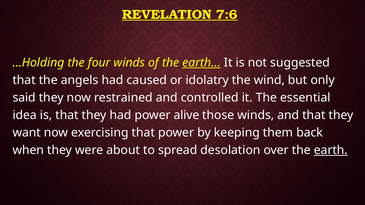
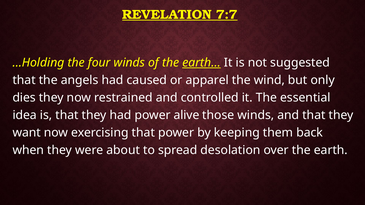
7:6: 7:6 -> 7:7 (227, 15)
idolatry: idolatry -> apparel (207, 80)
said: said -> dies (24, 98)
earth underline: present -> none (331, 150)
